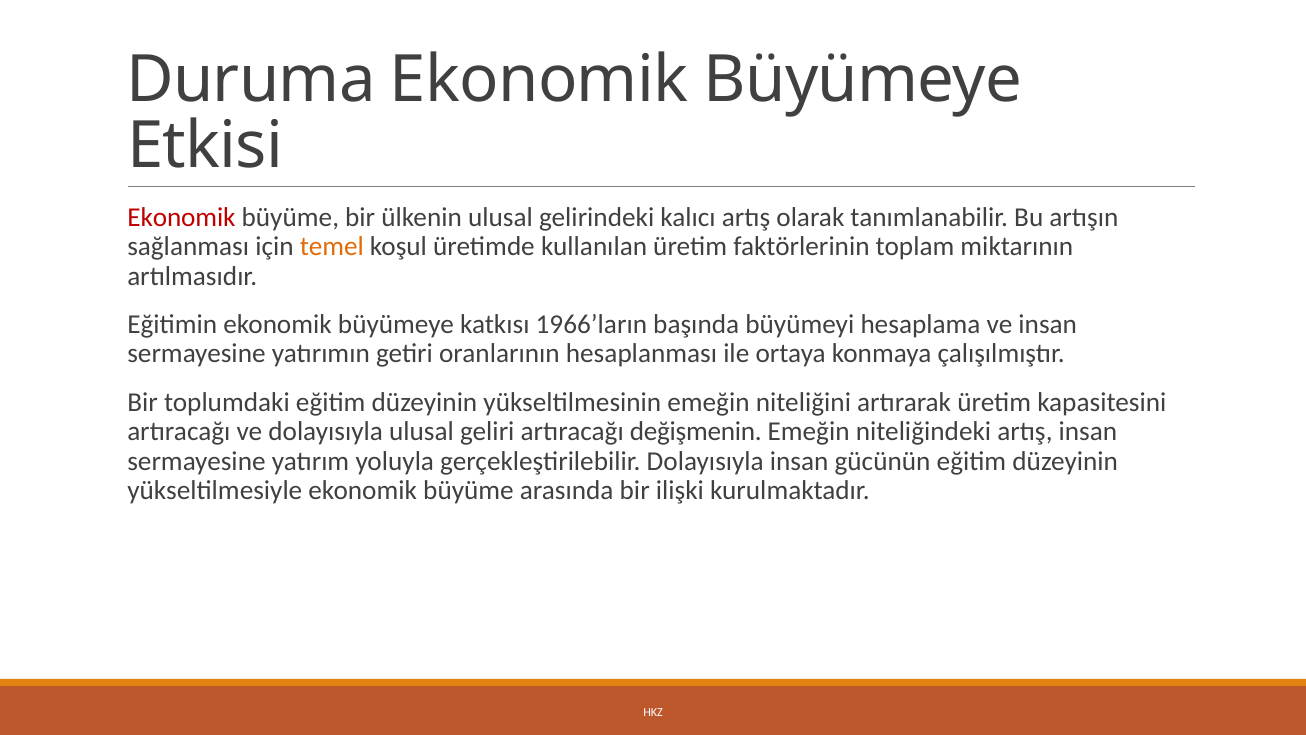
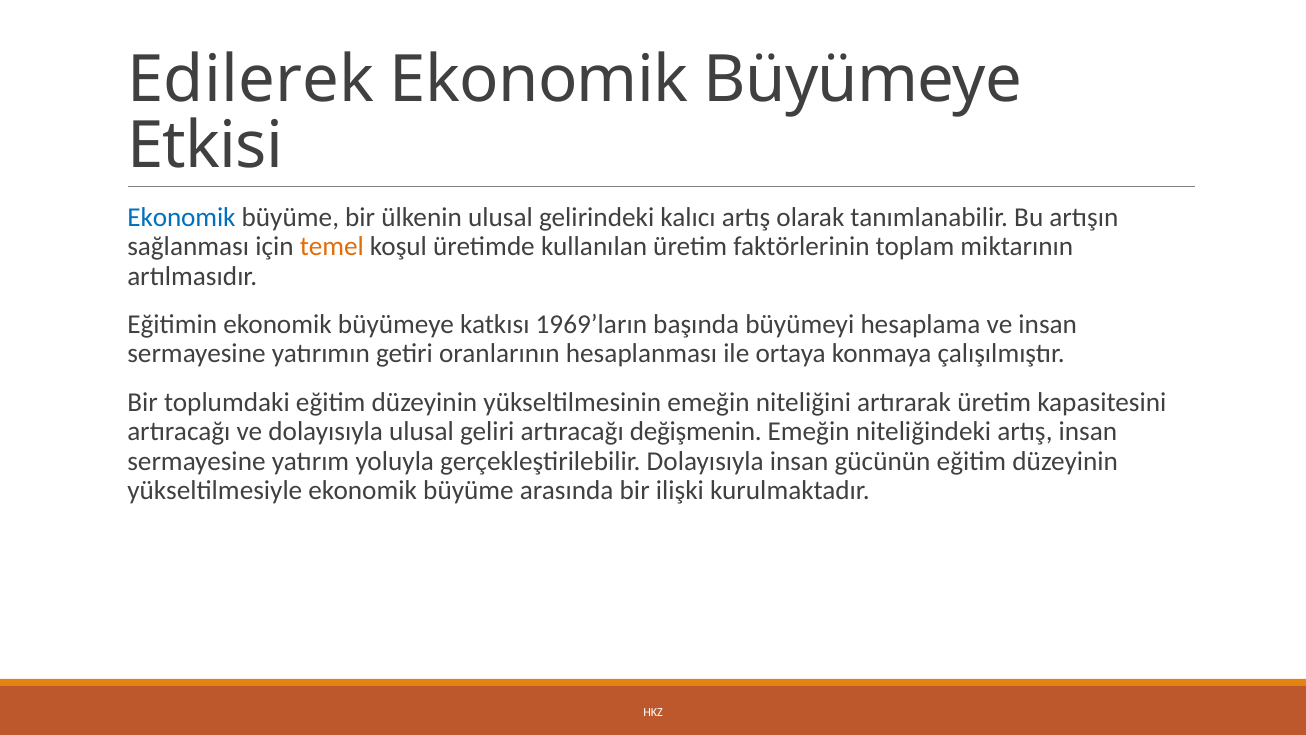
Duruma: Duruma -> Edilerek (251, 80)
Ekonomik colour: red -> blue (181, 217)
1966’ların: 1966’ların -> 1969’ların (591, 324)
